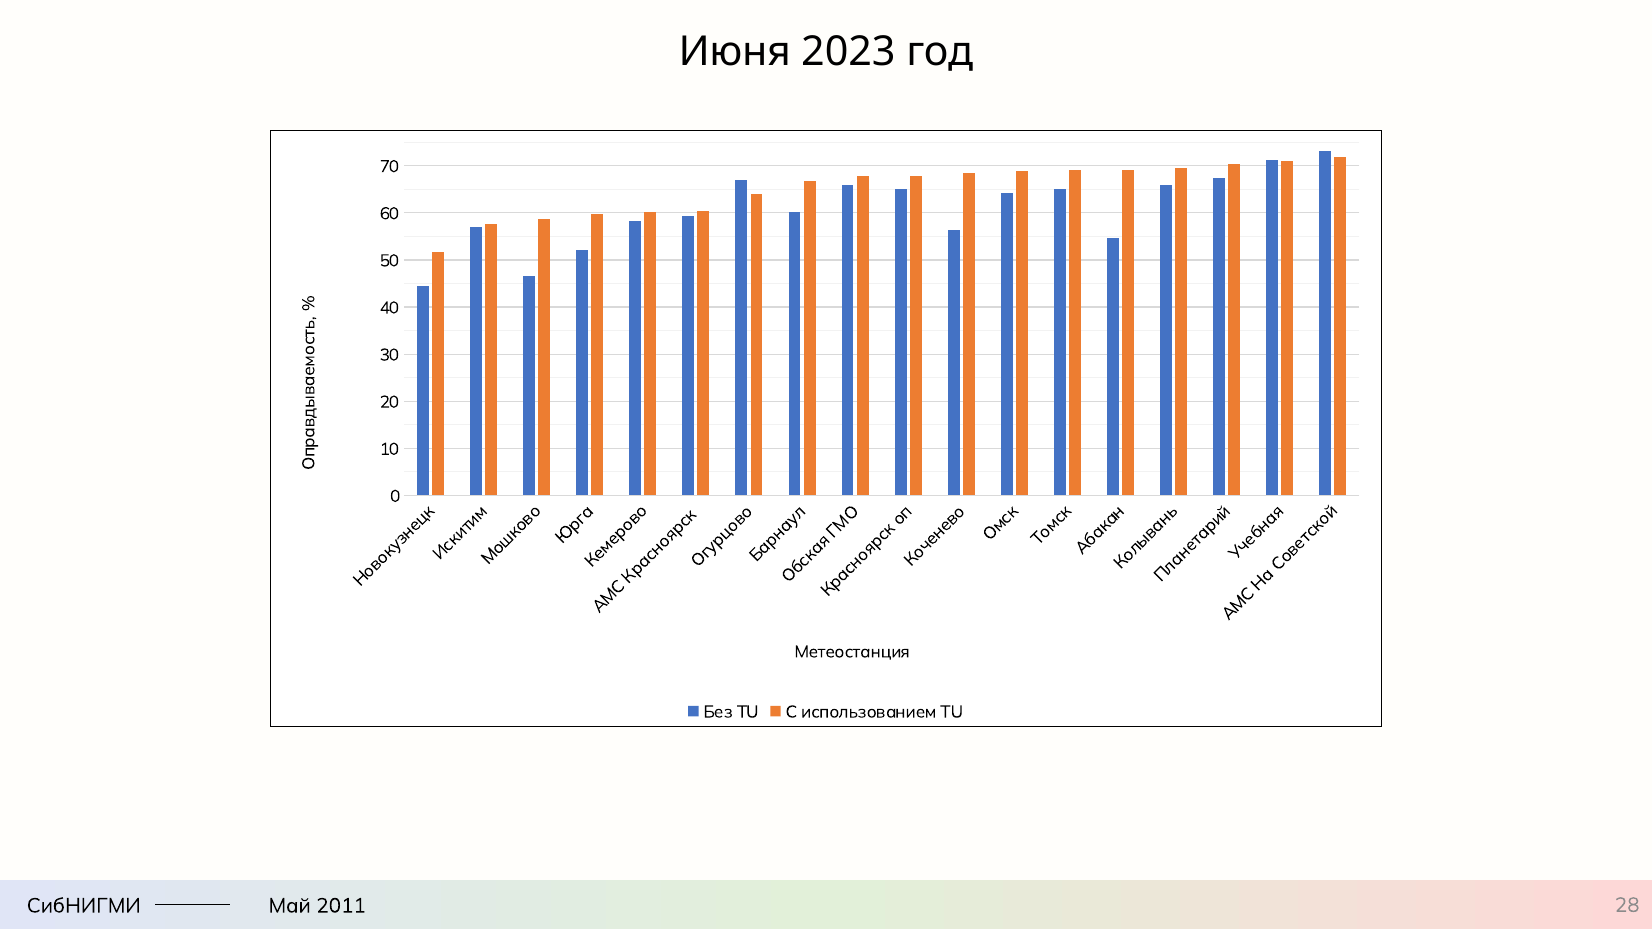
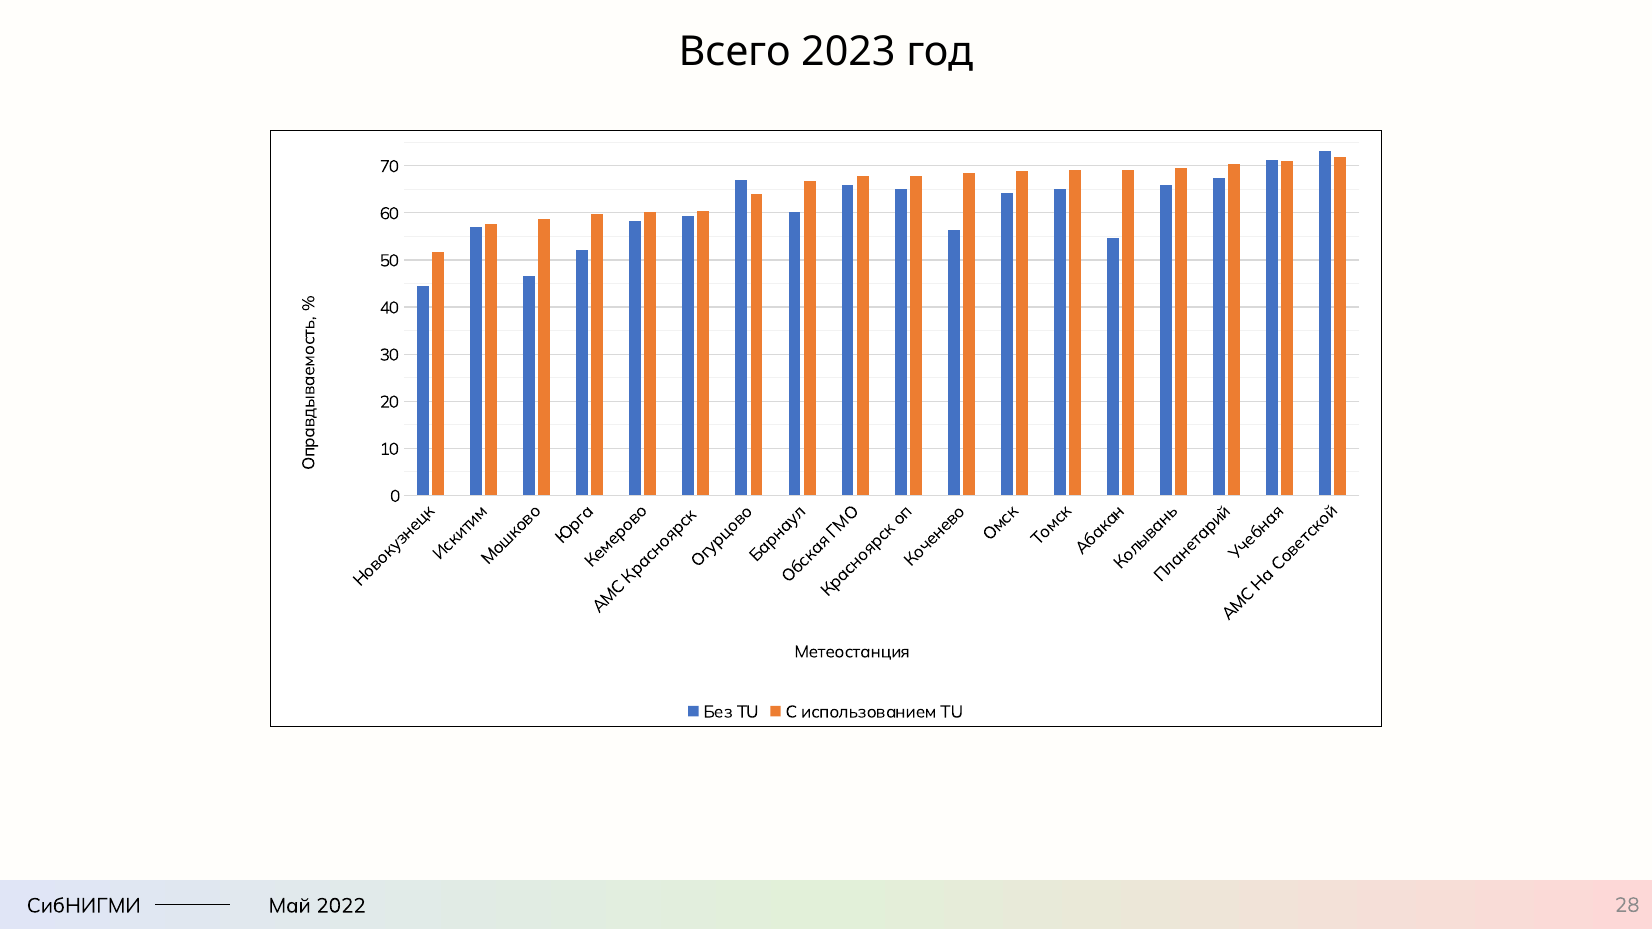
Июня: Июня -> Всего (735, 52)
2011: 2011 -> 2022 (341, 906)
